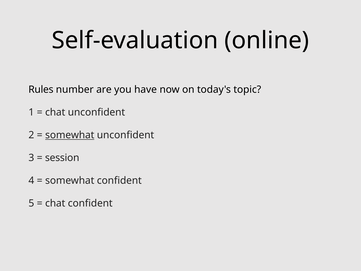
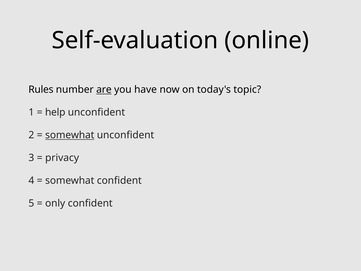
are underline: none -> present (104, 90)
chat: chat -> help (55, 112)
session: session -> privacy (62, 158)
chat: chat -> only (55, 203)
